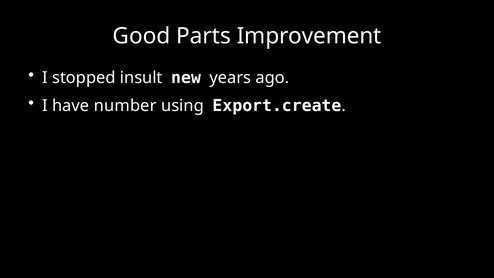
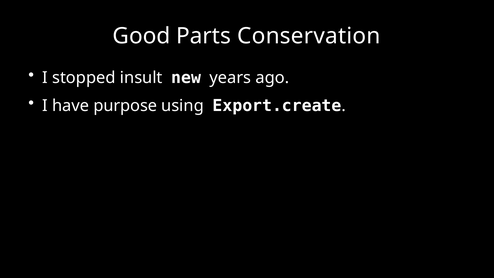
Improvement: Improvement -> Conservation (309, 36)
number: number -> purpose (125, 106)
